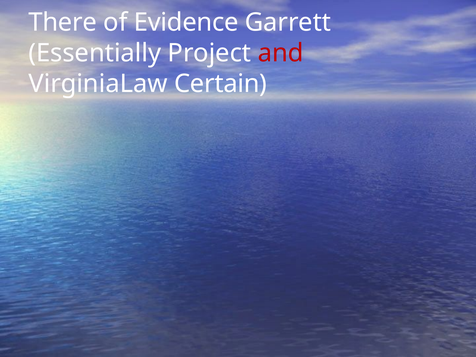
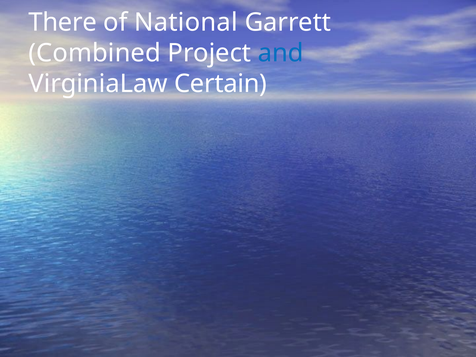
Evidence: Evidence -> National (186, 22)
Essentially: Essentially -> Combined (95, 53)
and colour: red -> blue (281, 53)
